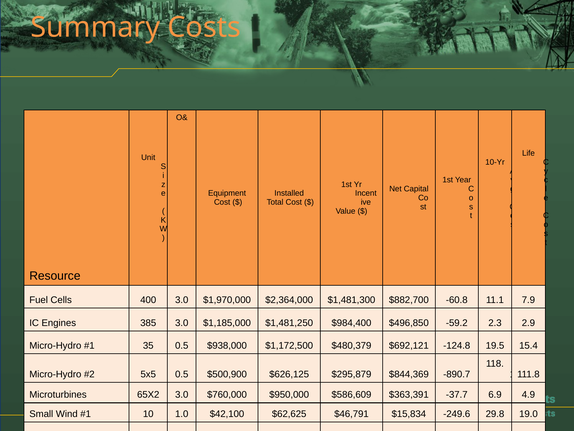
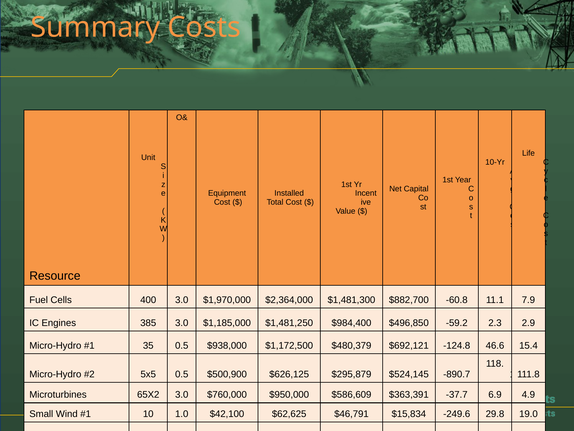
19.5: 19.5 -> 46.6 (495, 345)
$844,369: $844,369 -> $524,145 (409, 374)
